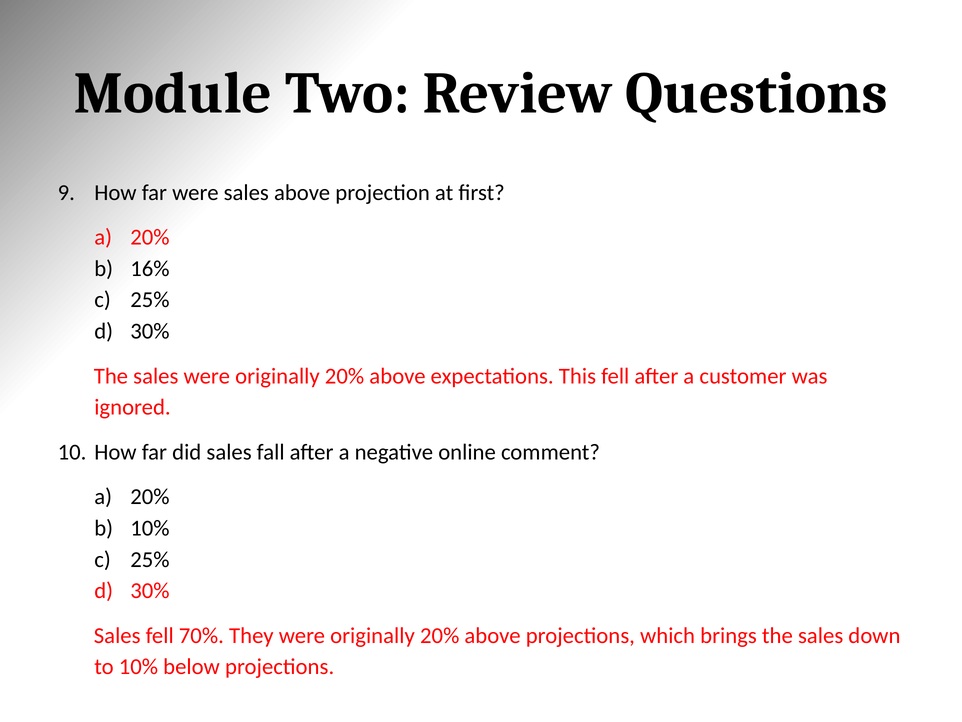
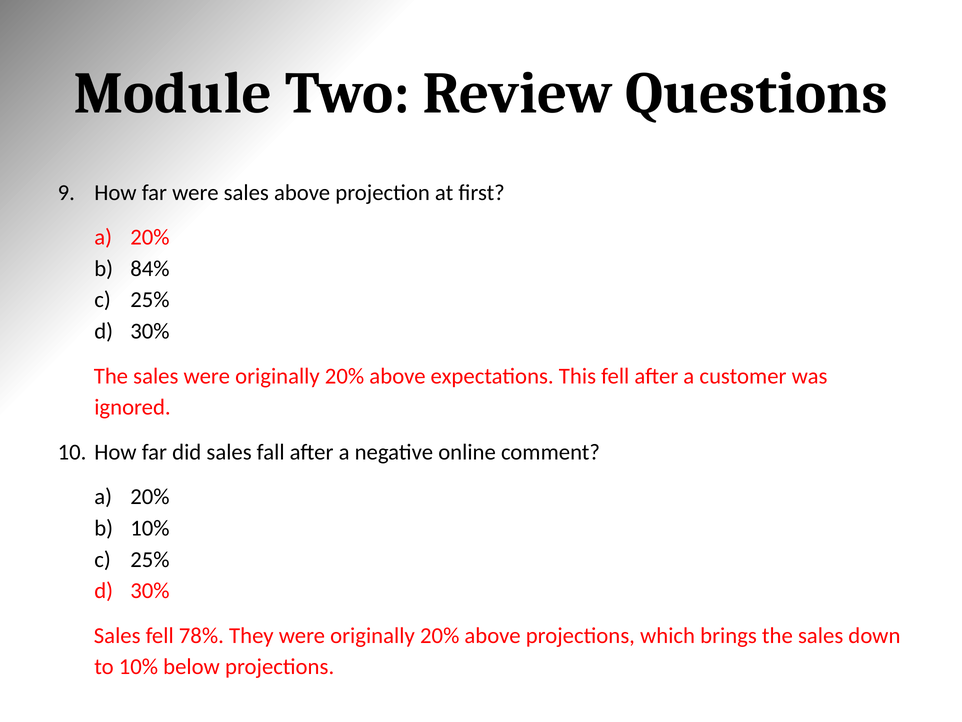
16%: 16% -> 84% (150, 268)
70%: 70% -> 78% (201, 635)
